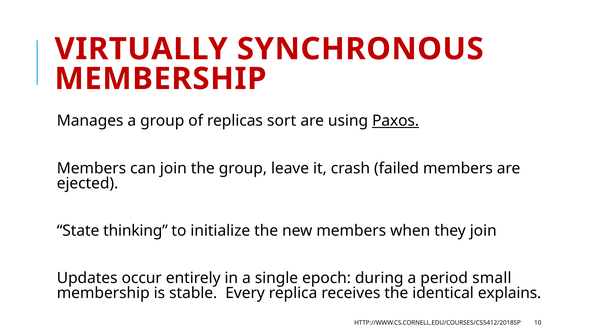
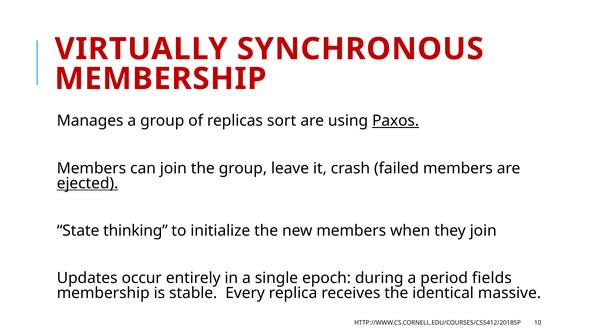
ejected underline: none -> present (88, 183)
small: small -> fields (492, 278)
explains: explains -> massive (509, 293)
